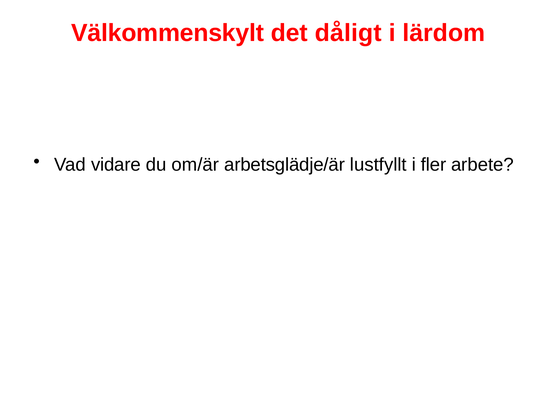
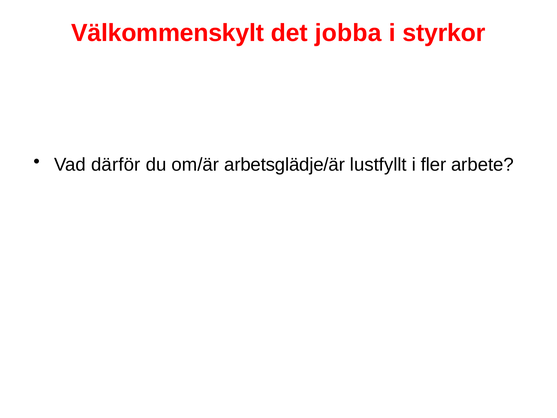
dåligt: dåligt -> jobba (348, 33)
lärdom: lärdom -> styrkor (444, 33)
vidare: vidare -> därför (116, 165)
